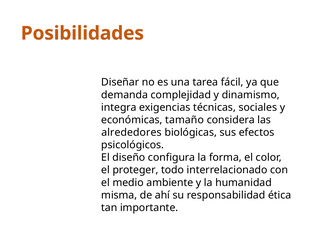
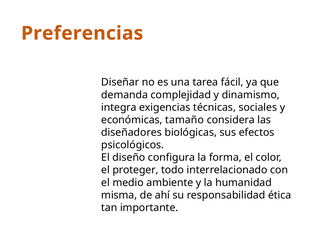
Posibilidades: Posibilidades -> Preferencias (82, 33)
alrededores: alrededores -> diseñadores (132, 133)
